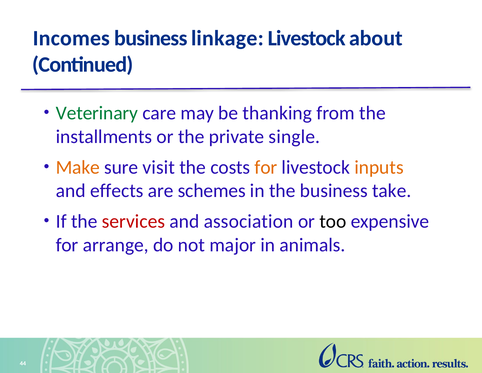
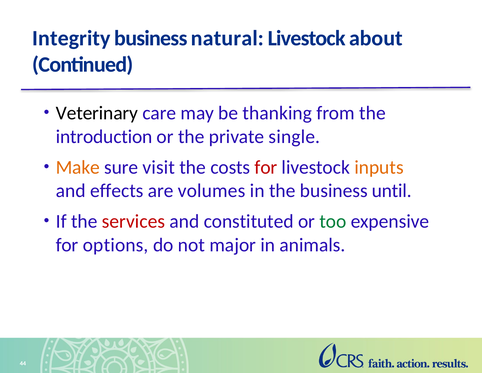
Incomes: Incomes -> Integrity (71, 38)
linkage: linkage -> natural (227, 38)
Veterinary colour: green -> black (97, 113)
installments: installments -> introduction (104, 136)
for colour: orange -> red (266, 167)
schemes: schemes -> volumes (212, 190)
take: take -> until (392, 190)
association: association -> constituted (249, 221)
too colour: black -> green (333, 221)
arrange: arrange -> options (116, 245)
